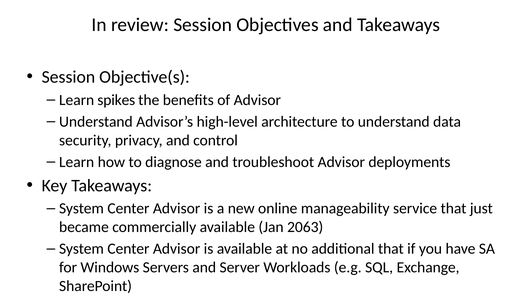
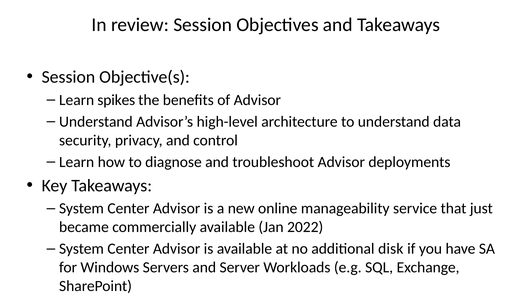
2063: 2063 -> 2022 (305, 227)
additional that: that -> disk (391, 249)
